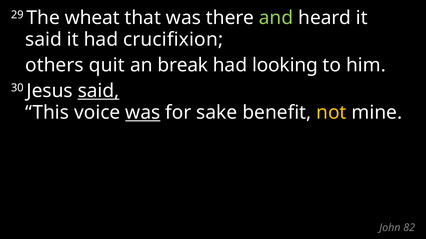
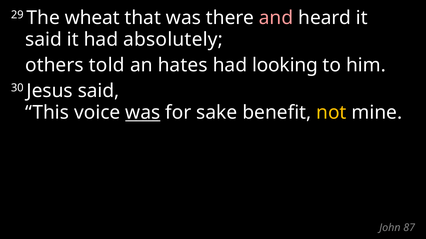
and colour: light green -> pink (276, 18)
crucifixion: crucifixion -> absolutely (173, 40)
quit: quit -> told (107, 65)
break: break -> hates (183, 65)
said underline: present -> none (99, 91)
82: 82 -> 87 (409, 228)
